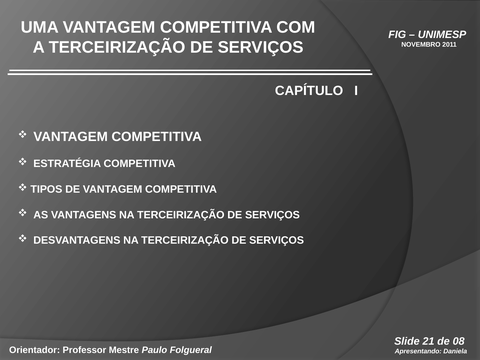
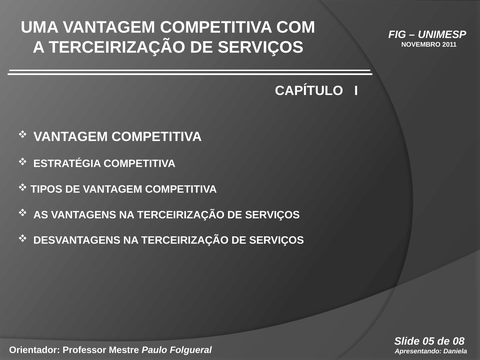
21: 21 -> 05 (428, 341)
